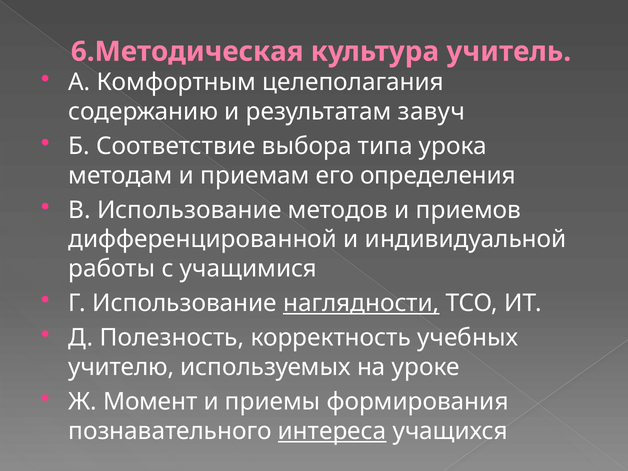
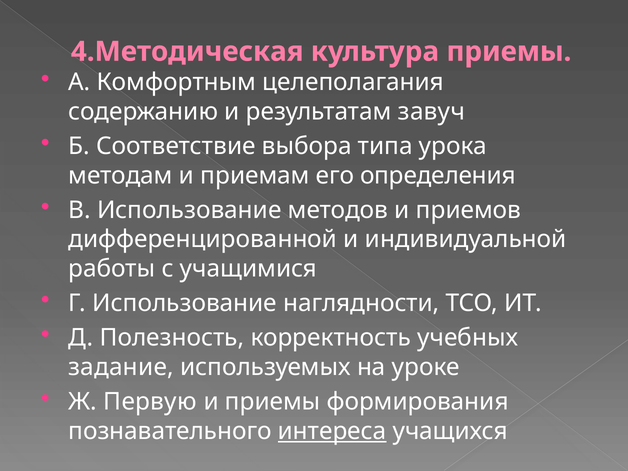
6.Методическая: 6.Методическая -> 4.Методическая (187, 52)
культура учитель: учитель -> приемы (509, 52)
наглядности underline: present -> none (361, 303)
учителю: учителю -> задание (121, 367)
Момент: Момент -> Первую (150, 402)
